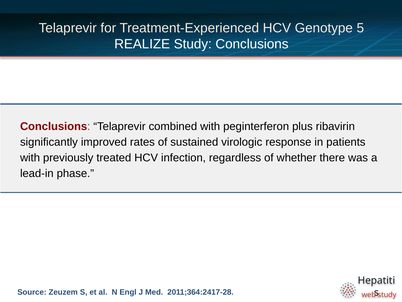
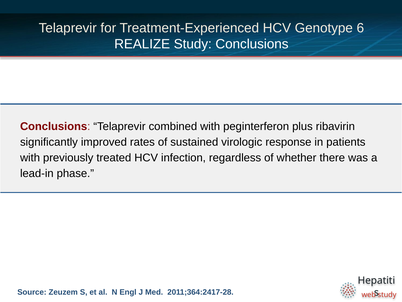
5: 5 -> 6 (360, 28)
